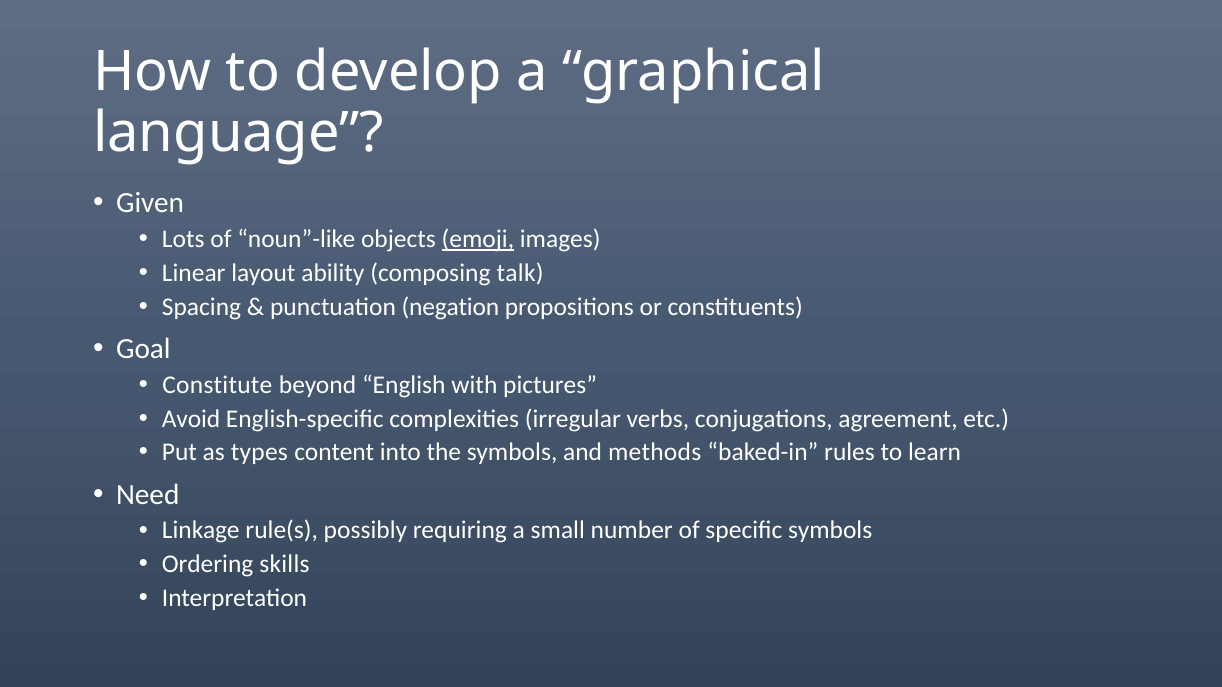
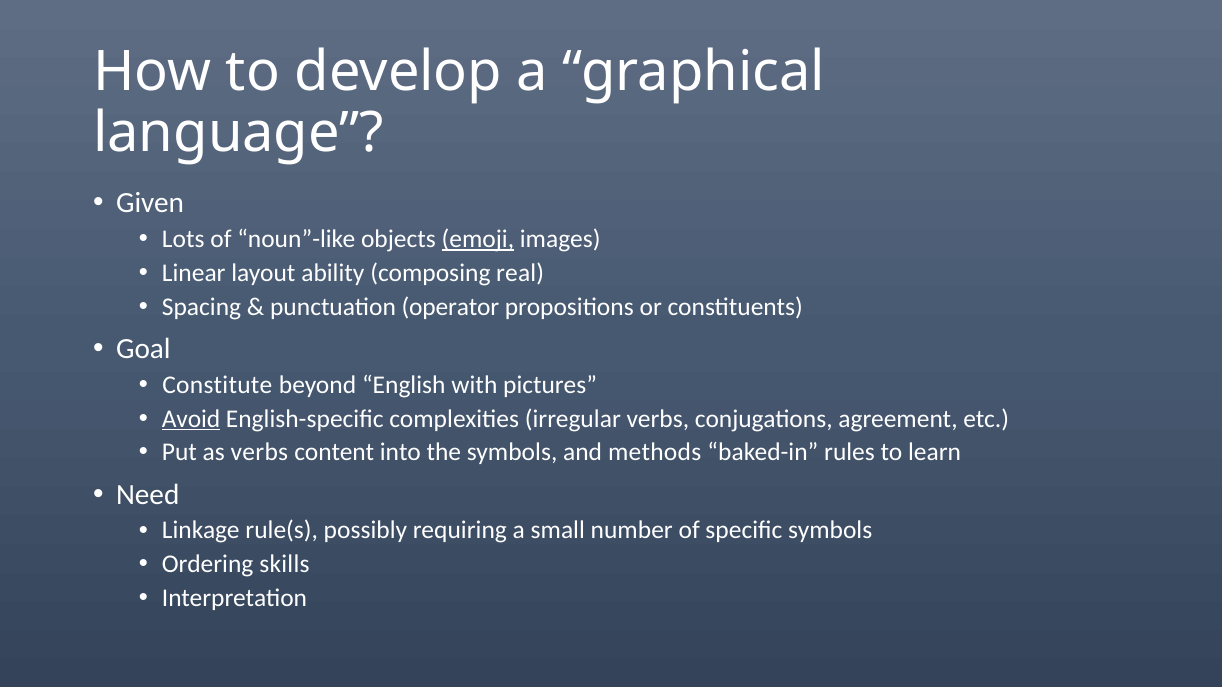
talk: talk -> real (520, 273)
negation: negation -> operator (450, 307)
Avoid underline: none -> present (191, 419)
as types: types -> verbs (259, 453)
